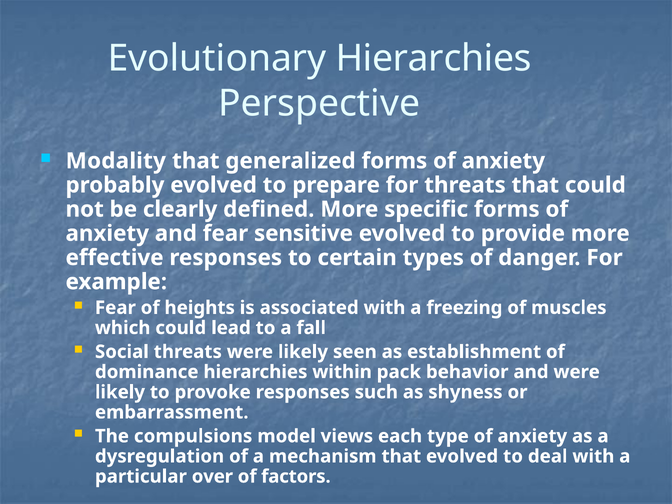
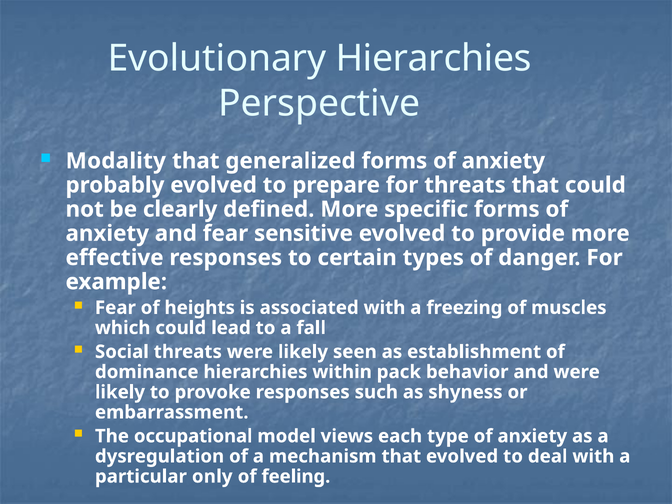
compulsions: compulsions -> occupational (193, 436)
over: over -> only (212, 476)
factors: factors -> feeling (296, 476)
